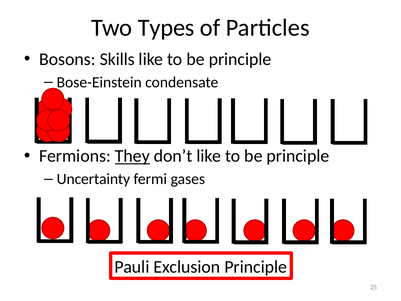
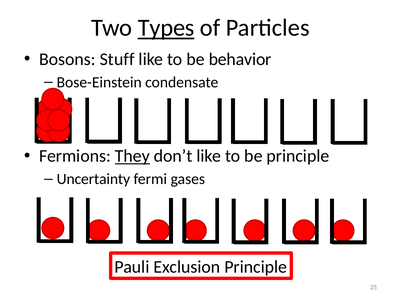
Types underline: none -> present (166, 28)
Skills: Skills -> Stuff (117, 59)
principle: principle -> behavior (240, 59)
